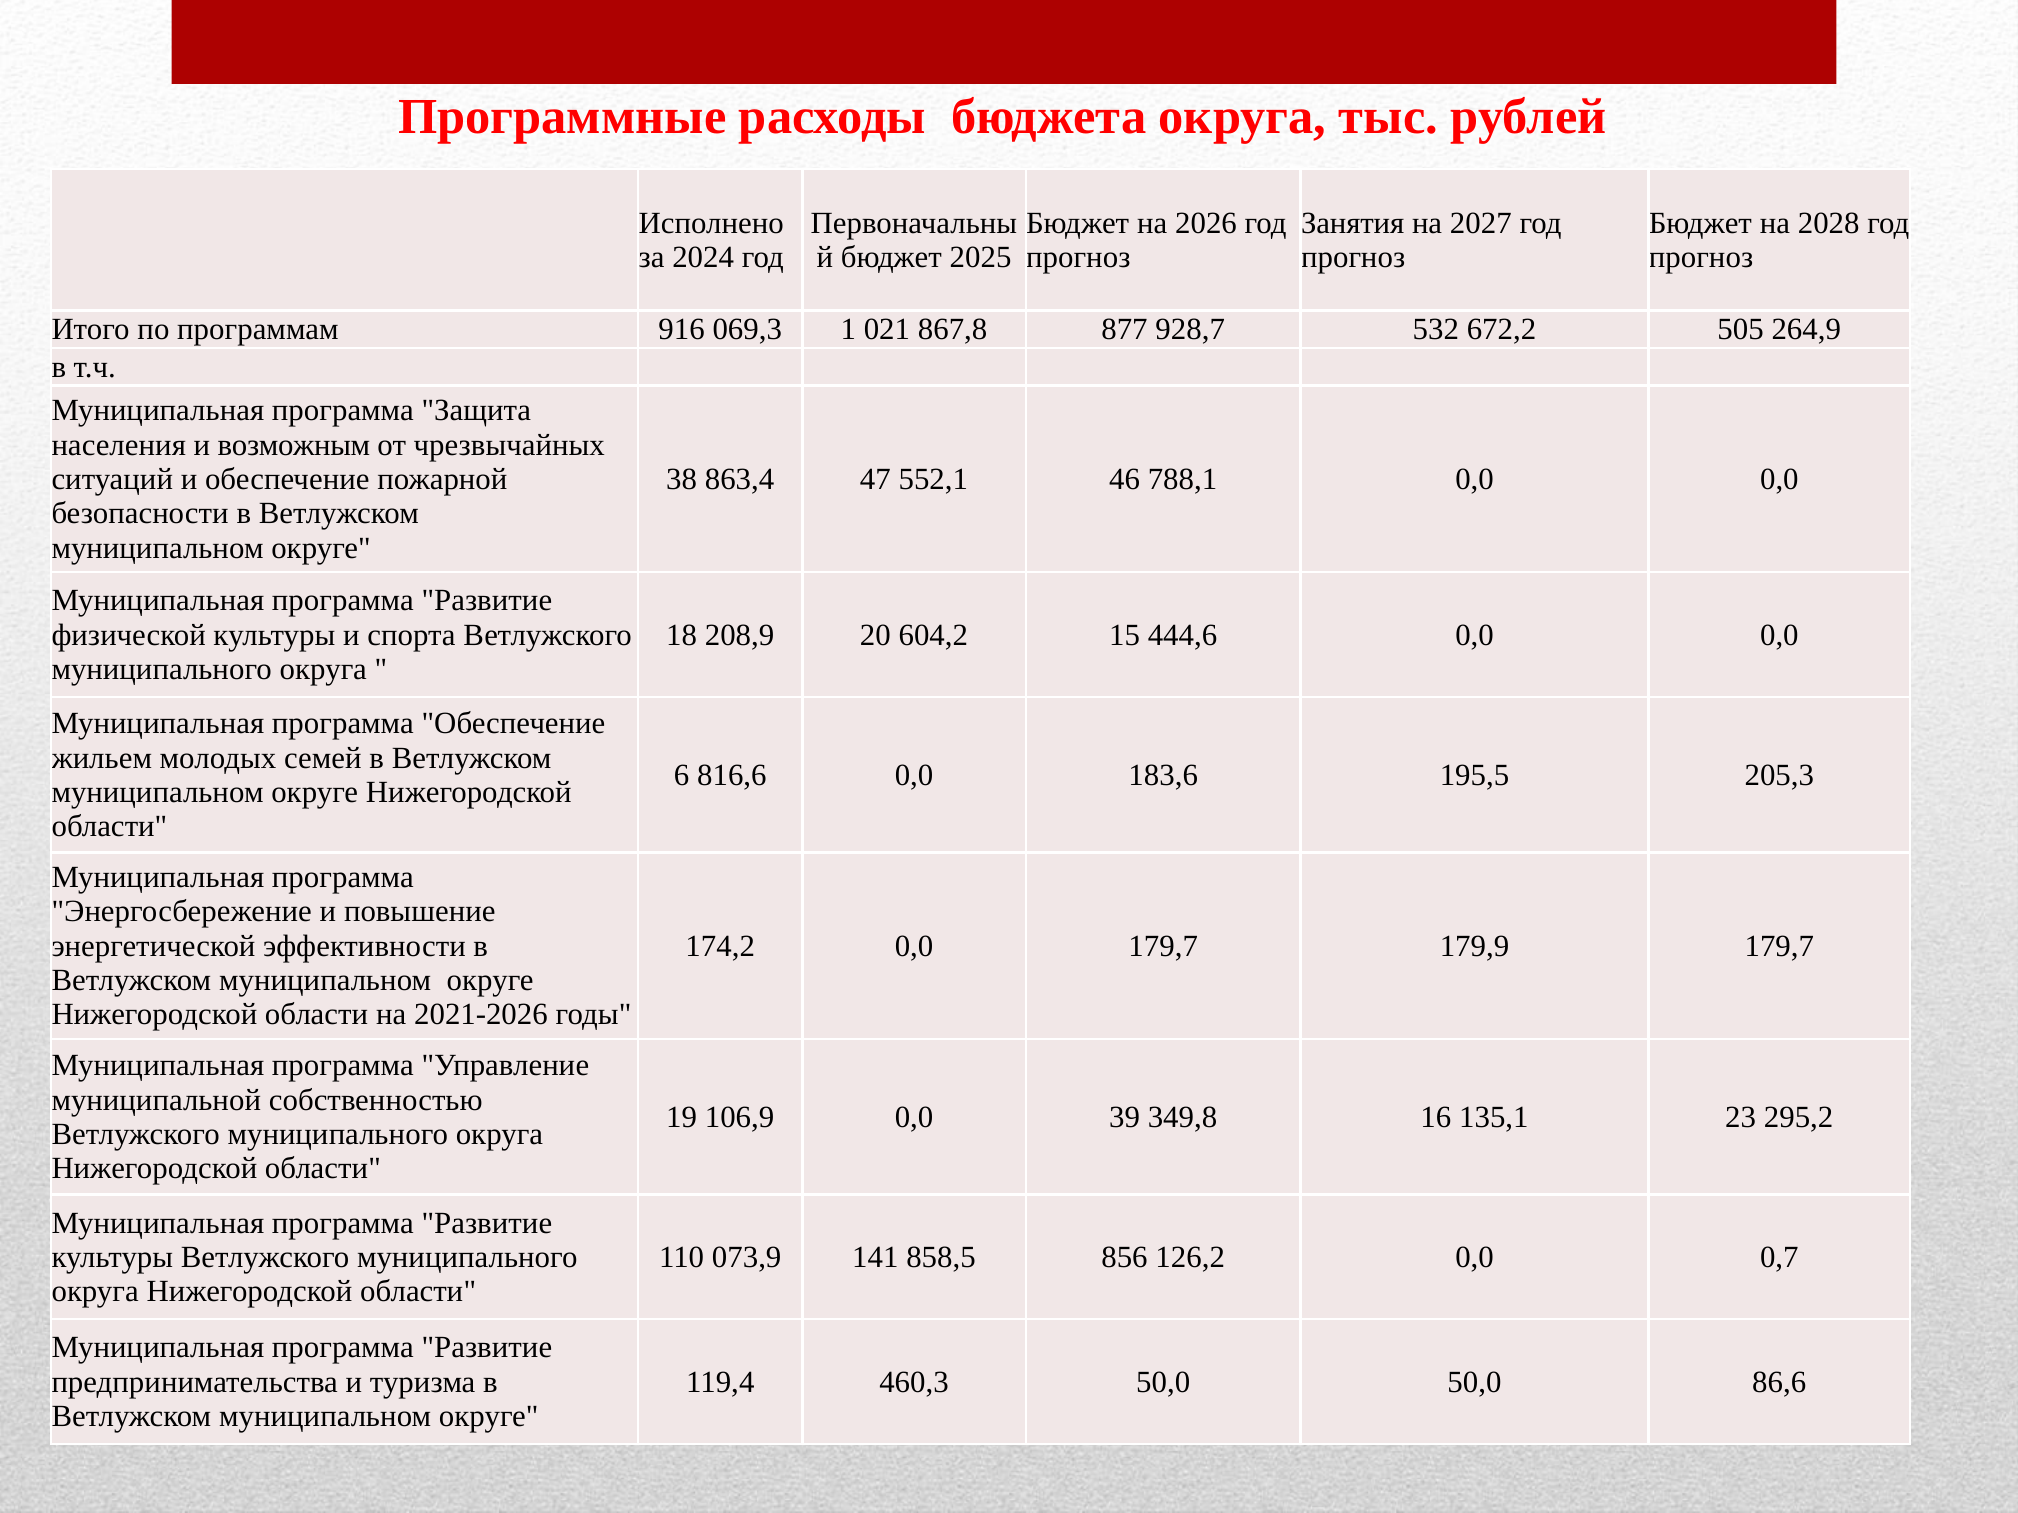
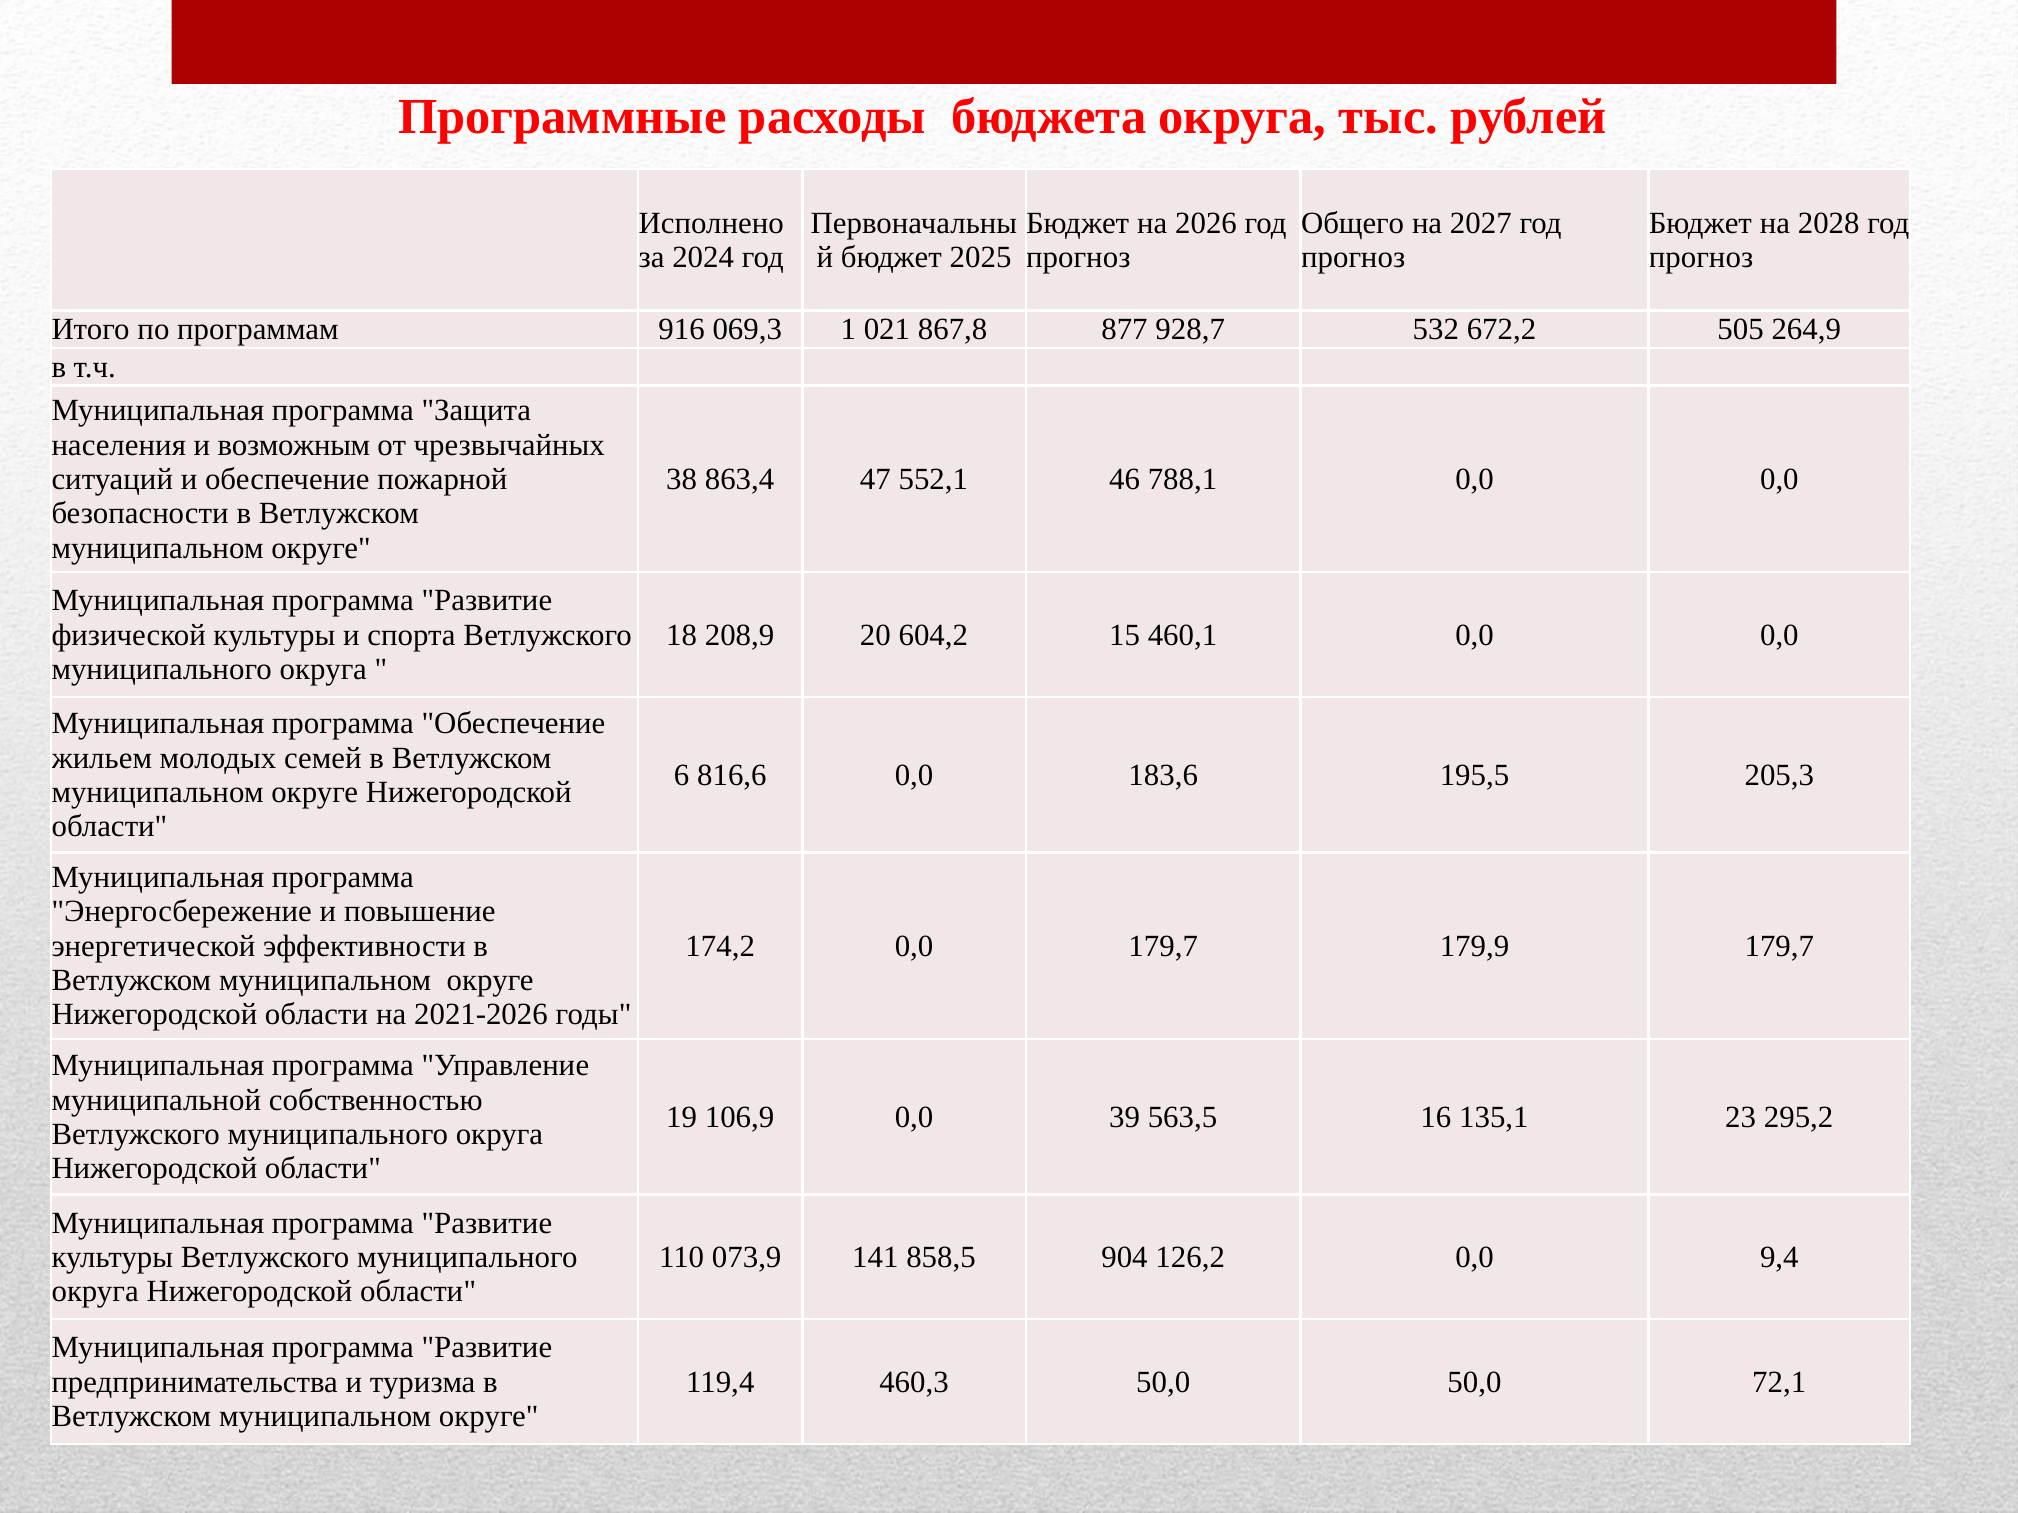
Занятия: Занятия -> Общего (1353, 223)
444,6: 444,6 -> 460,1 (1182, 635)
349,8: 349,8 -> 563,5 (1182, 1118)
856: 856 -> 904 (1124, 1258)
0,7: 0,7 -> 9,4 (1779, 1258)
86,6: 86,6 -> 72,1 (1779, 1382)
